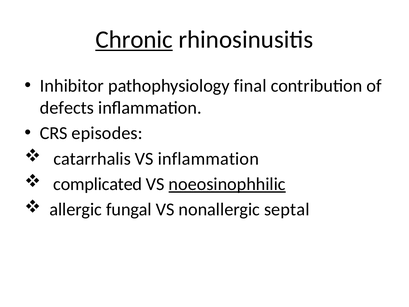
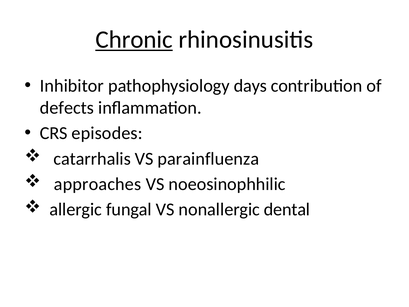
final: final -> days (250, 86)
VS inflammation: inflammation -> parainfluenza (208, 159)
complicated: complicated -> approaches (98, 184)
noeosinophhilic underline: present -> none (227, 184)
septal: septal -> dental (287, 209)
